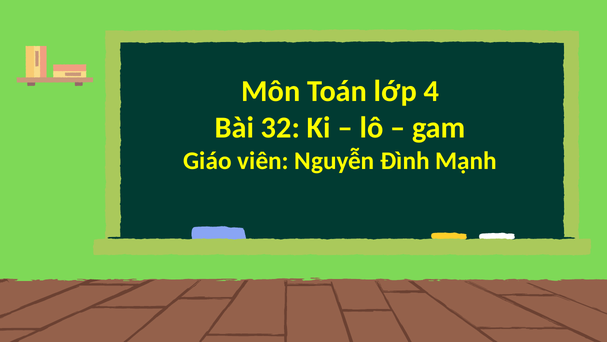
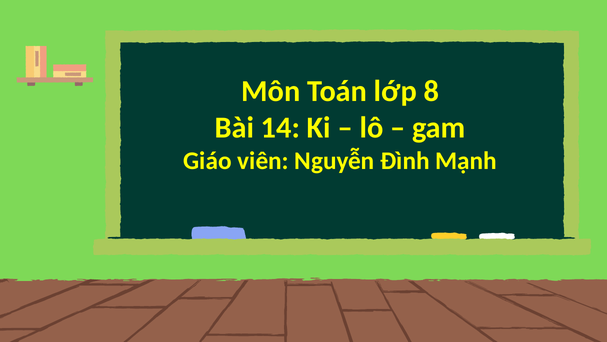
4: 4 -> 8 (431, 91)
32: 32 -> 14 (280, 127)
